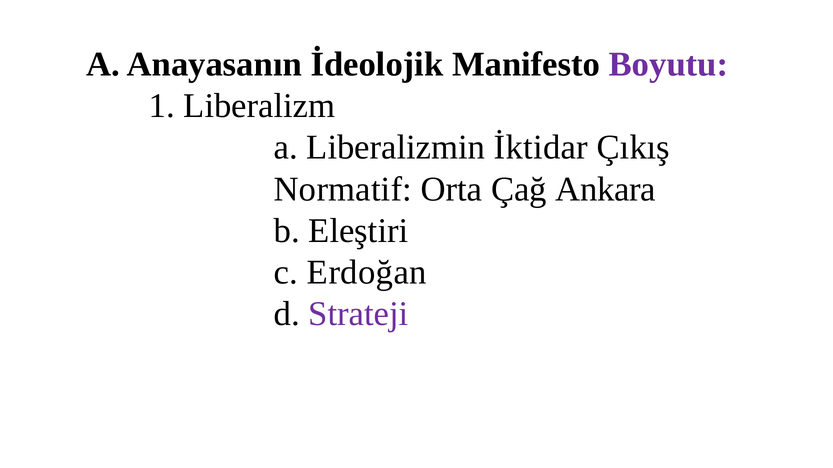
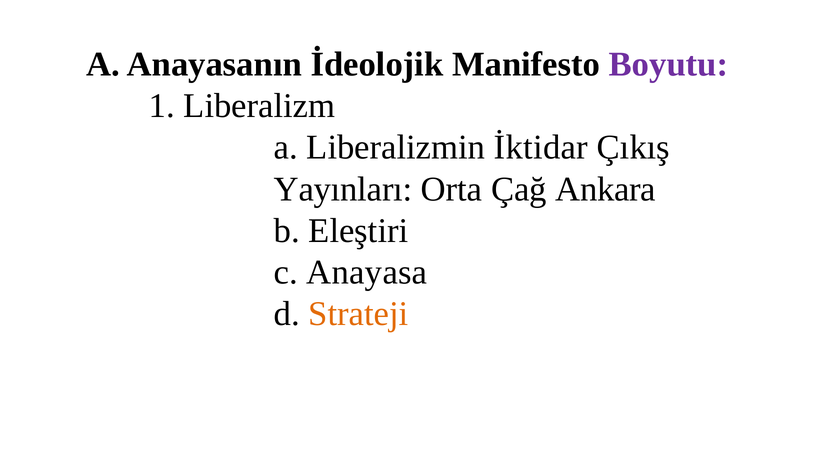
Normatif: Normatif -> Yayınları (343, 189)
Erdoğan: Erdoğan -> Anayasa (367, 273)
Strateji colour: purple -> orange (358, 314)
